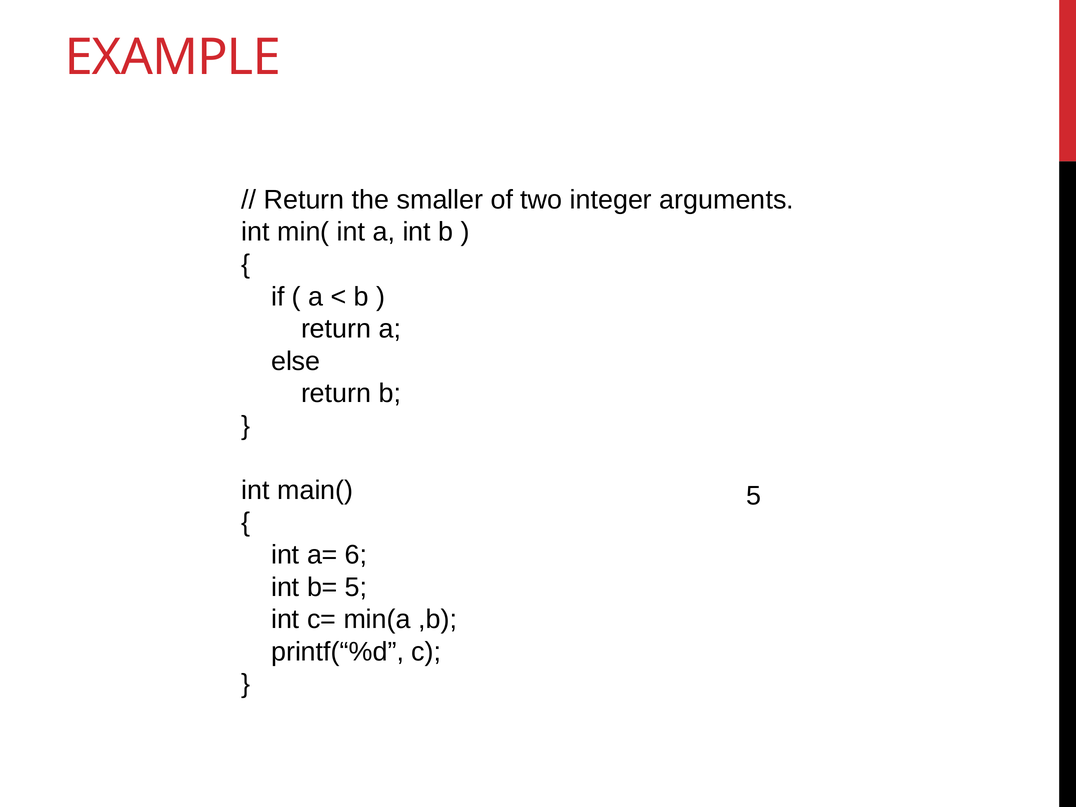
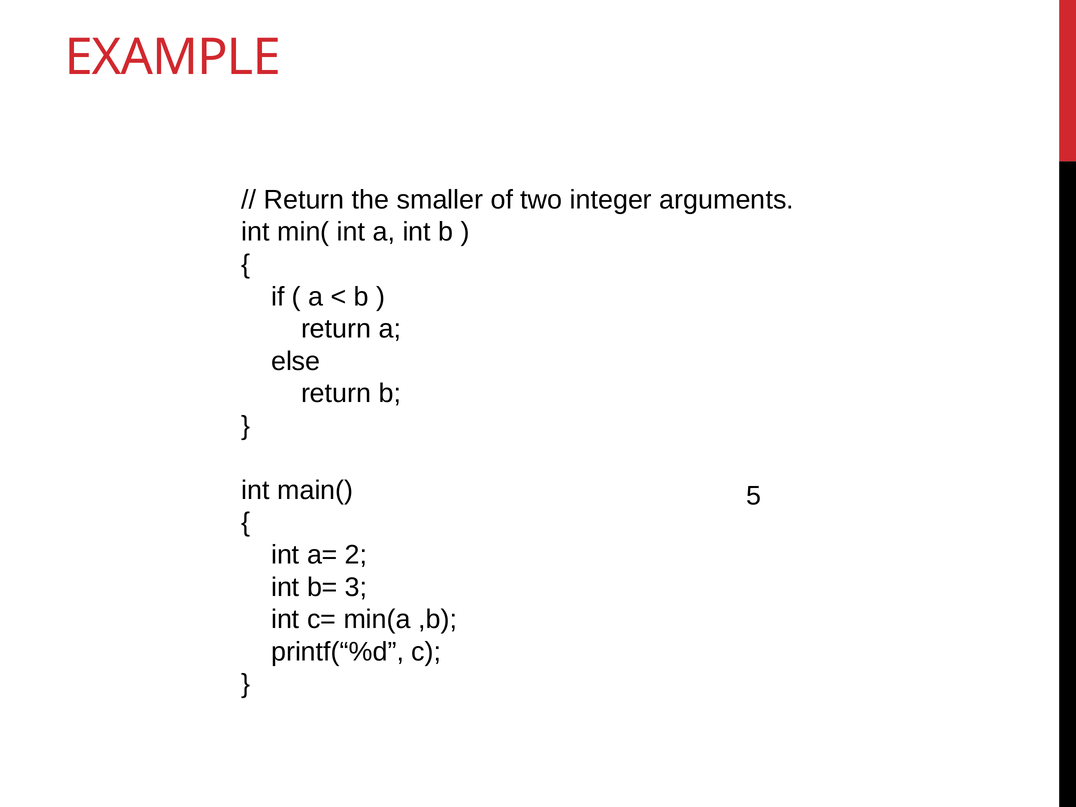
6: 6 -> 2 (356, 555)
b= 5: 5 -> 3 (356, 587)
